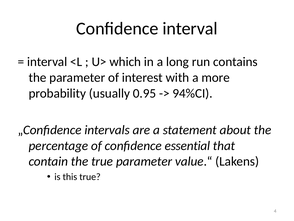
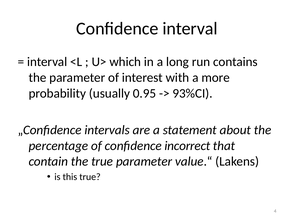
94%CI: 94%CI -> 93%CI (193, 93)
essential: essential -> incorrect (187, 145)
